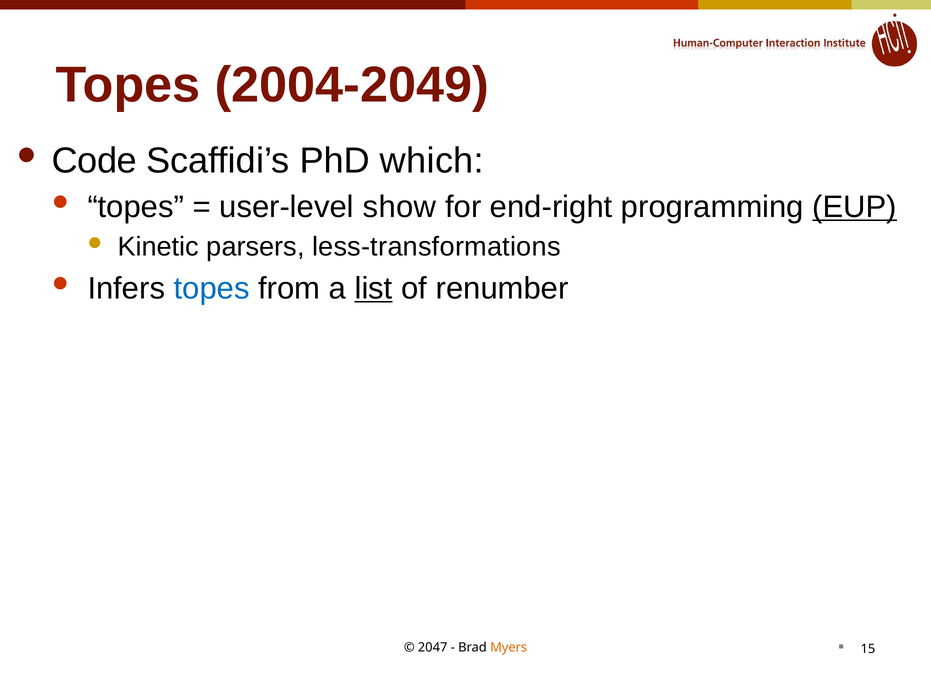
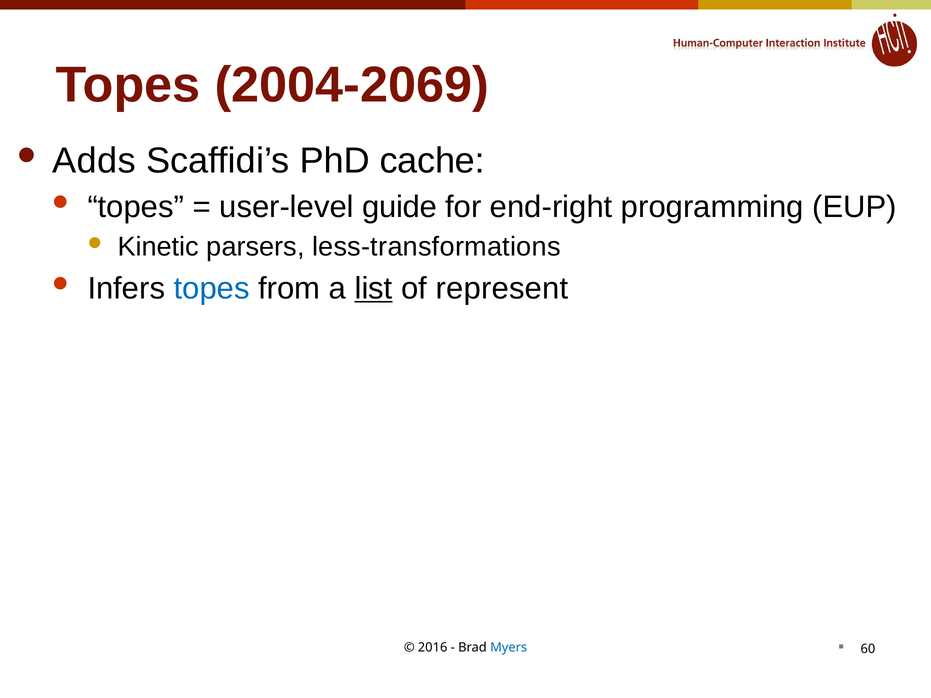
2004-2049: 2004-2049 -> 2004-2069 (352, 85)
Code: Code -> Adds (94, 161)
which: which -> cache (432, 161)
show: show -> guide (400, 207)
EUP underline: present -> none (855, 207)
renumber: renumber -> represent (502, 288)
2047: 2047 -> 2016 (433, 648)
Myers colour: orange -> blue (509, 648)
15: 15 -> 60 (868, 649)
